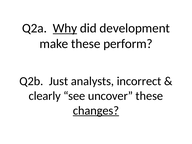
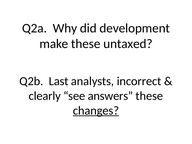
Why underline: present -> none (65, 28)
perform: perform -> untaxed (128, 44)
Just: Just -> Last (59, 81)
uncover: uncover -> answers (110, 96)
